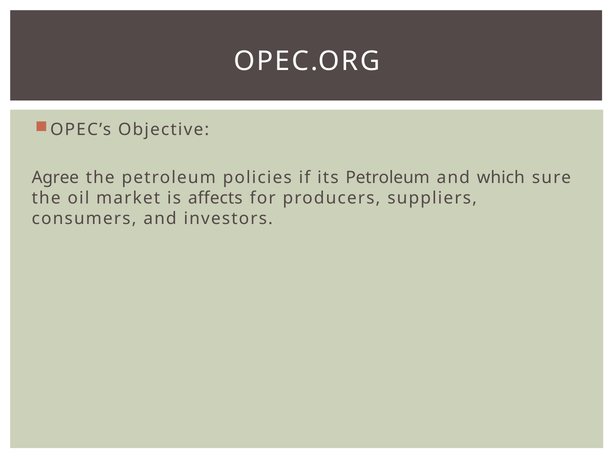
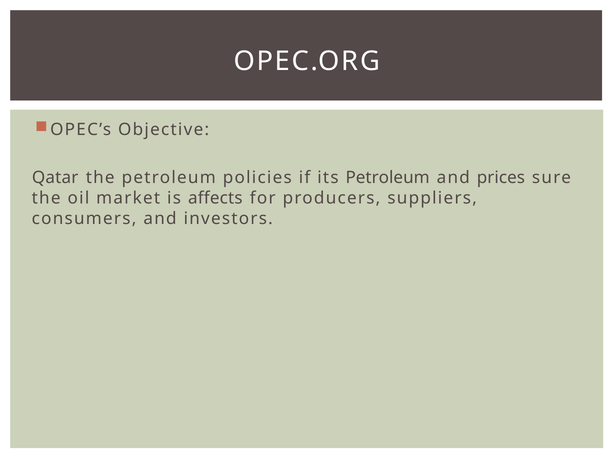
Agree: Agree -> Qatar (55, 178)
which: which -> prices (501, 178)
